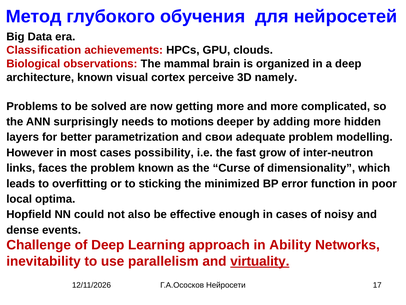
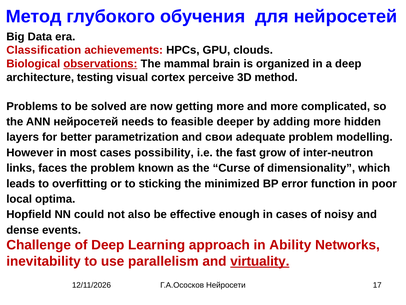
observations underline: none -> present (100, 64)
architecture known: known -> testing (95, 77)
namely: namely -> method (276, 77)
ANN surprisingly: surprisingly -> нейросетей (86, 122)
motions: motions -> feasible (192, 122)
